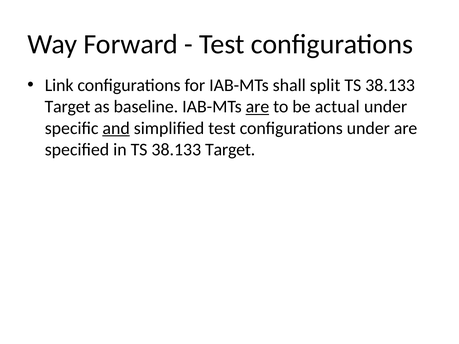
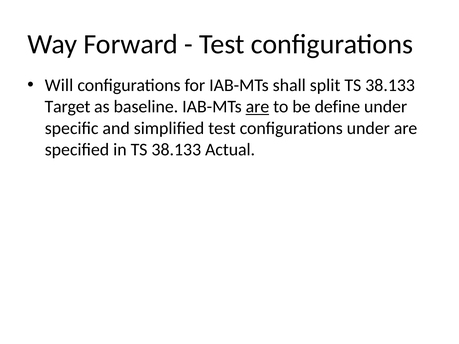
Link: Link -> Will (59, 85)
actual: actual -> define (337, 107)
and underline: present -> none (116, 128)
in TS 38.133 Target: Target -> Actual (230, 150)
